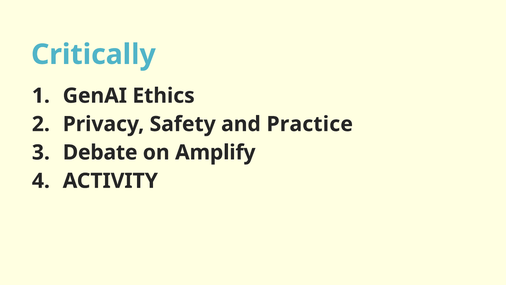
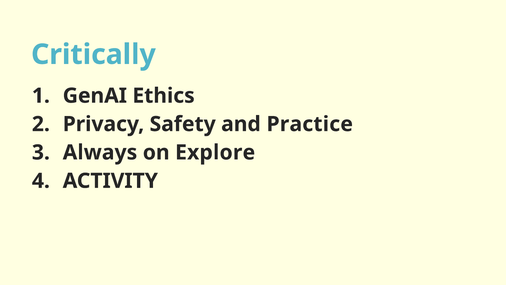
Debate: Debate -> Always (100, 152)
Amplify: Amplify -> Explore (215, 152)
